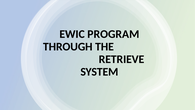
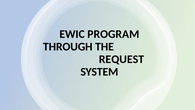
RETRIEVE: RETRIEVE -> REQUEST (122, 59)
